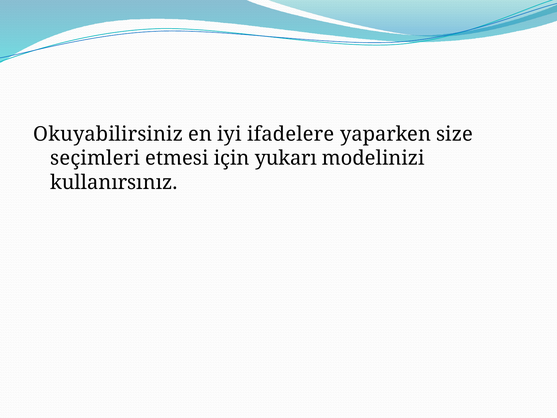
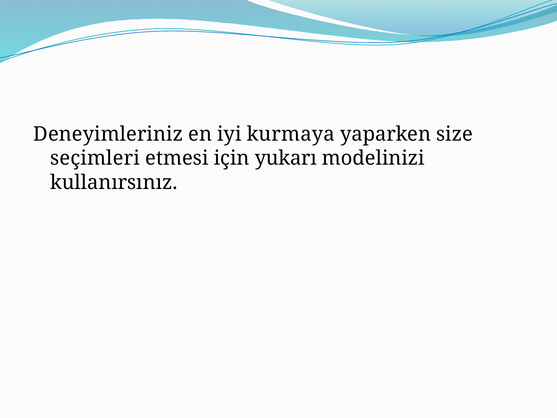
Okuyabilirsiniz: Okuyabilirsiniz -> Deneyimleriniz (108, 134)
ifadelere: ifadelere -> kurmaya (291, 134)
